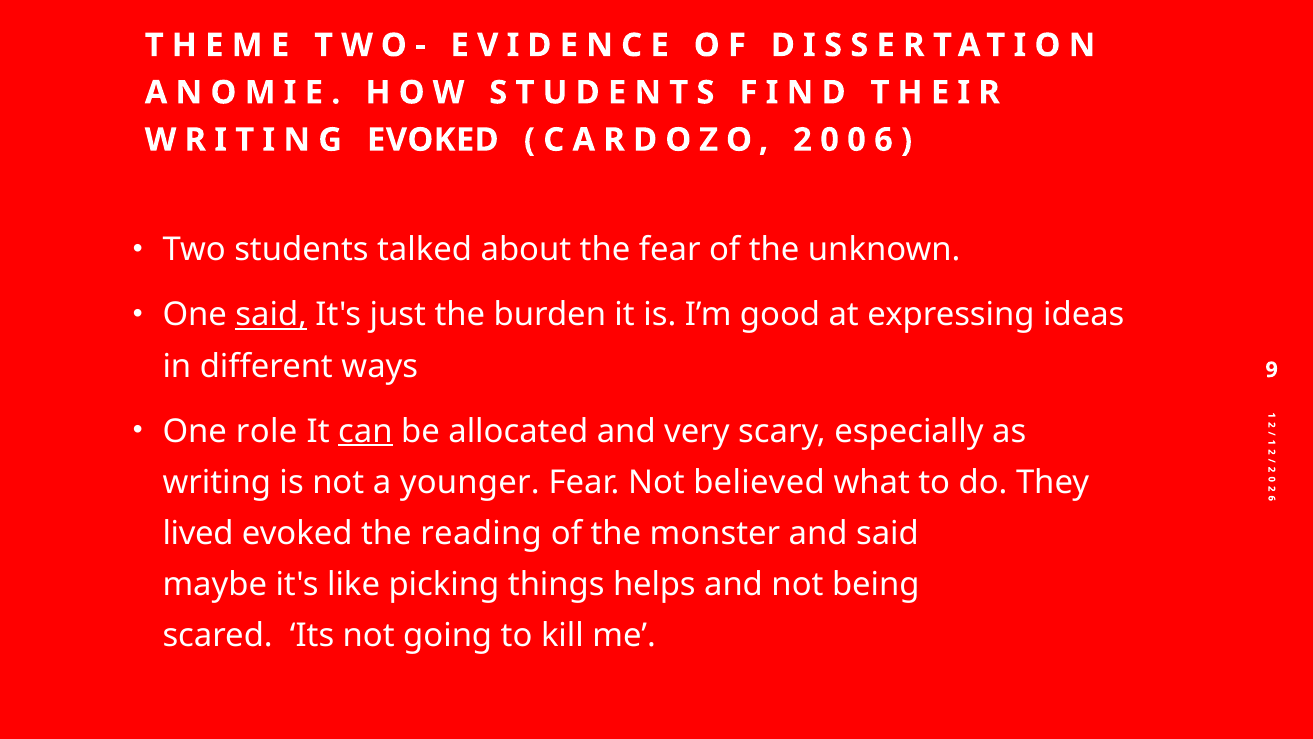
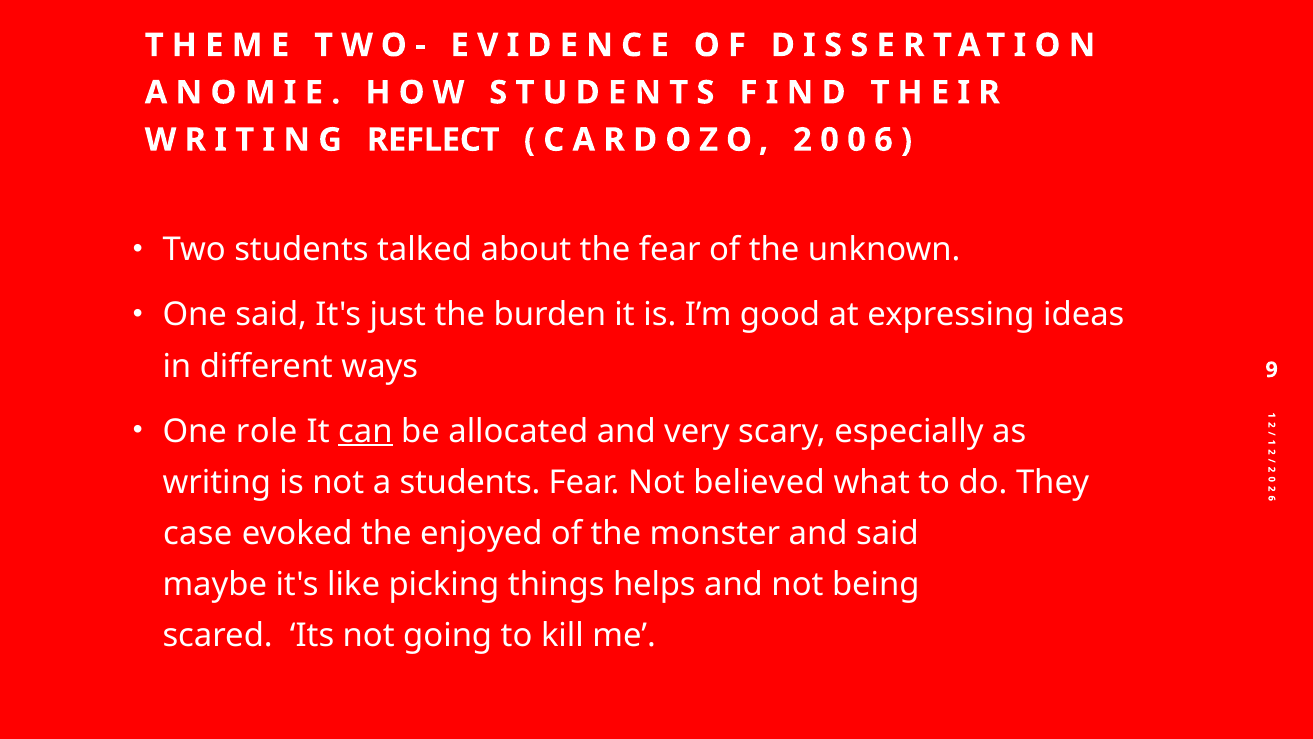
EVOKED: EVOKED -> REFLECT (433, 140)
said underline: present -> none (271, 315)
a younger: younger -> students (470, 482)
lived: lived -> case (198, 533)
reading: reading -> enjoyed (481, 533)
